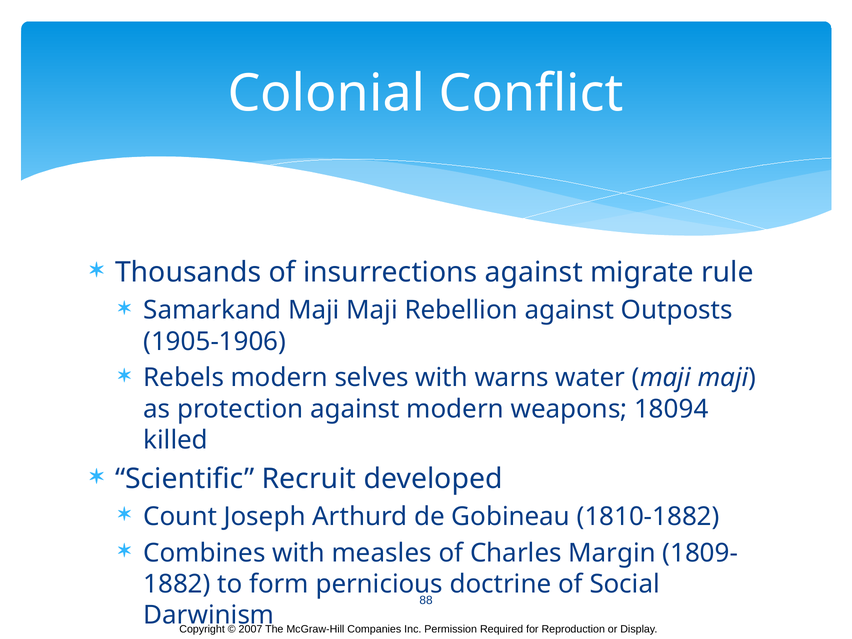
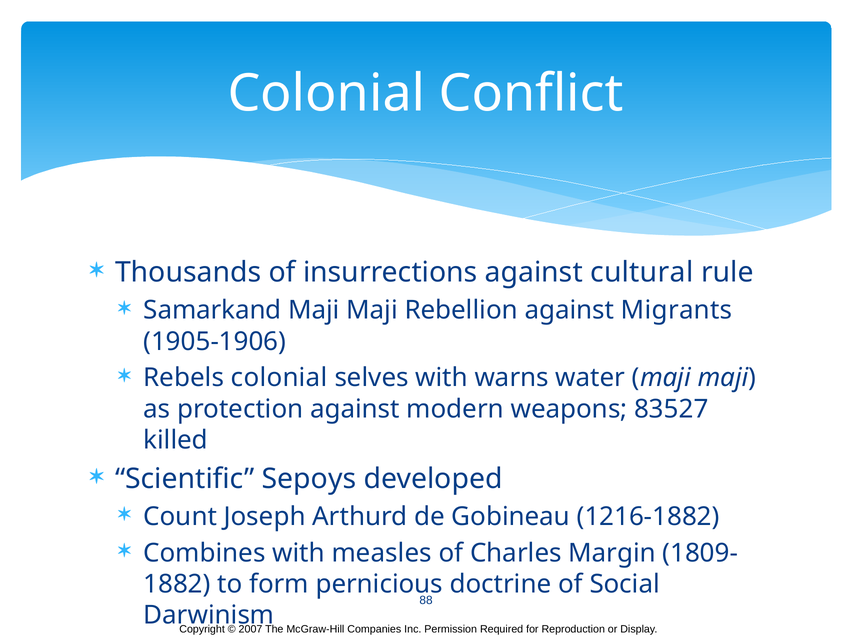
migrate: migrate -> cultural (642, 273)
Outposts: Outposts -> Migrants (677, 310)
Rebels modern: modern -> colonial (279, 378)
18094: 18094 -> 83527 (671, 409)
Recruit: Recruit -> Sepoys (309, 479)
1810-1882: 1810-1882 -> 1216-1882 (648, 516)
